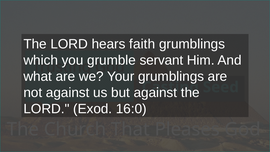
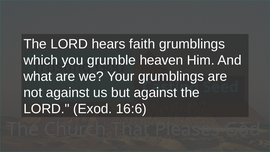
servant: servant -> heaven (161, 60)
16:0: 16:0 -> 16:6 (131, 109)
